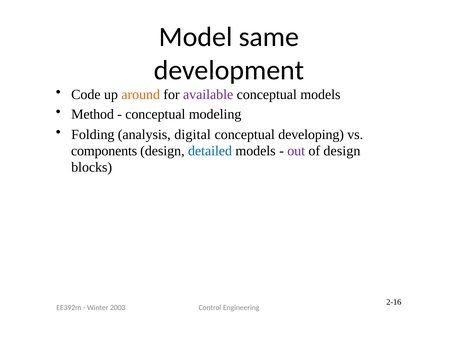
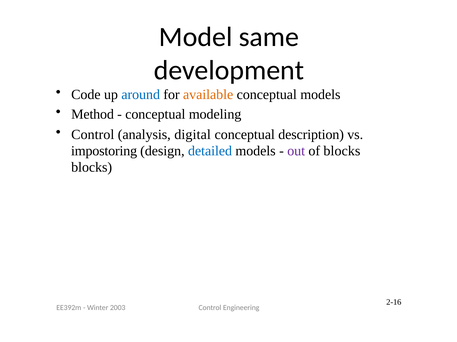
around colour: orange -> blue (141, 95)
available colour: purple -> orange (208, 95)
Folding: Folding -> Control (93, 135)
developing: developing -> description (311, 135)
components: components -> impostoring (104, 151)
of design: design -> blocks (342, 151)
